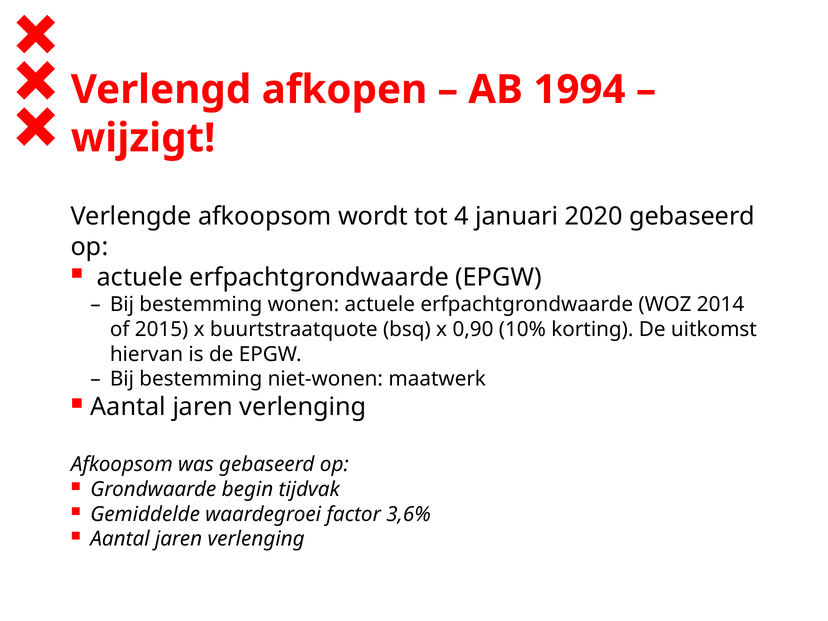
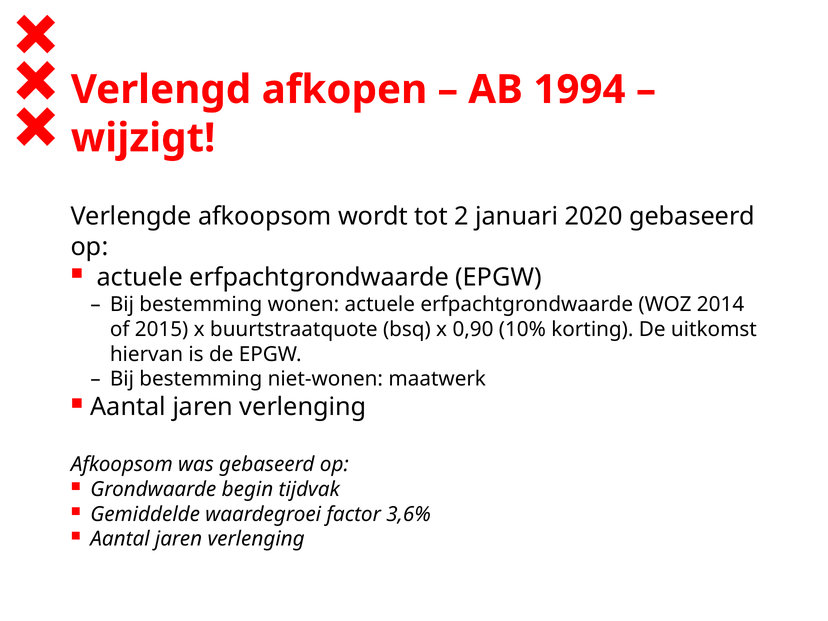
4: 4 -> 2 (462, 217)
